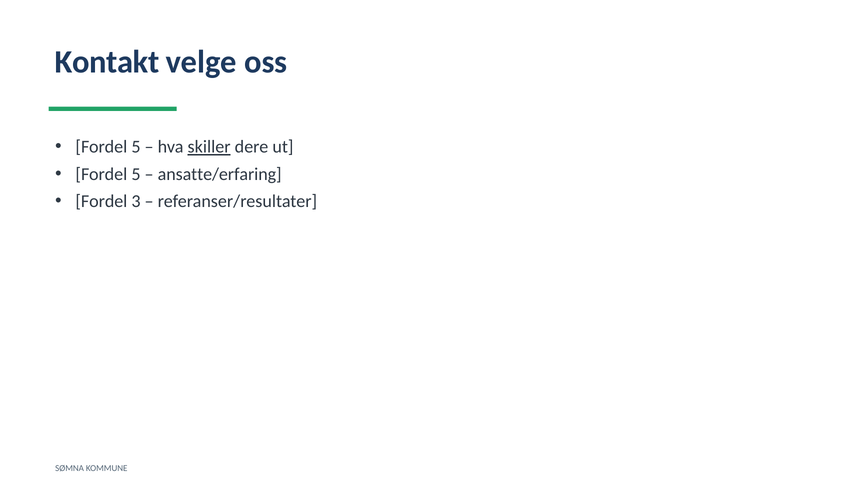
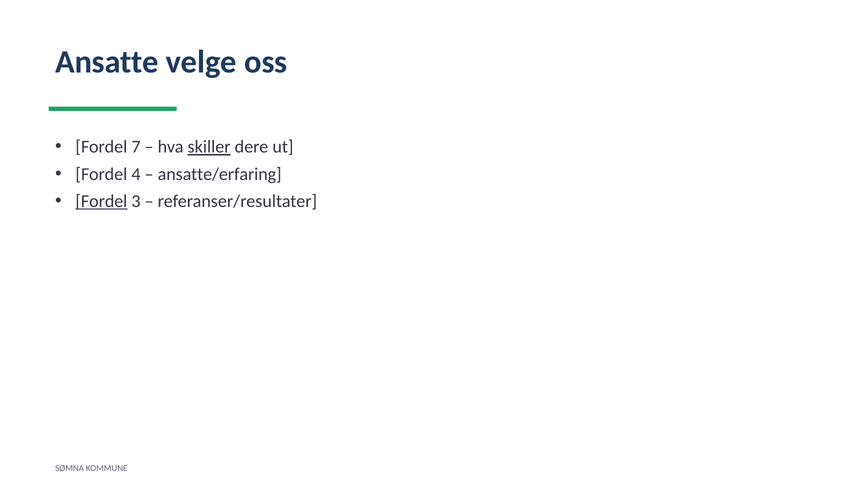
Kontakt: Kontakt -> Ansatte (107, 62)
5: 5 -> 7 (136, 147)
5: 5 -> 4 (136, 174)
Fordel underline: none -> present (101, 201)
